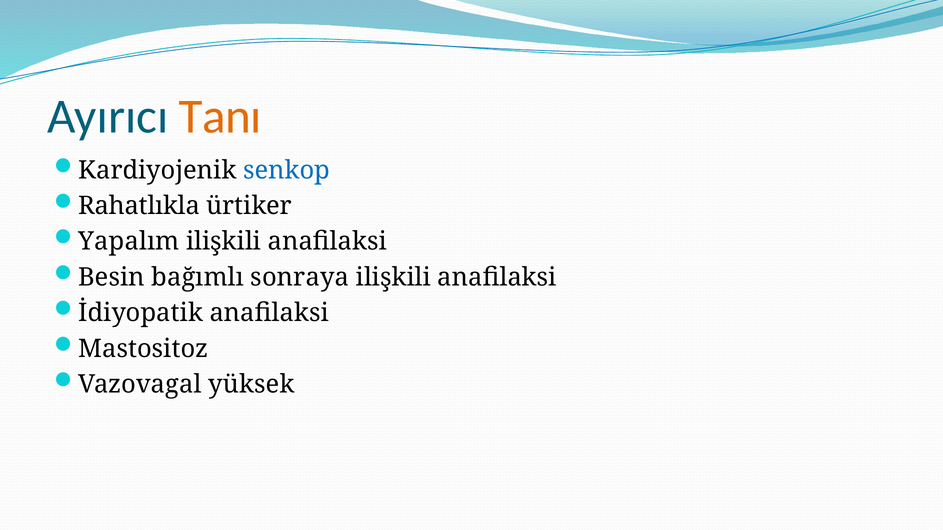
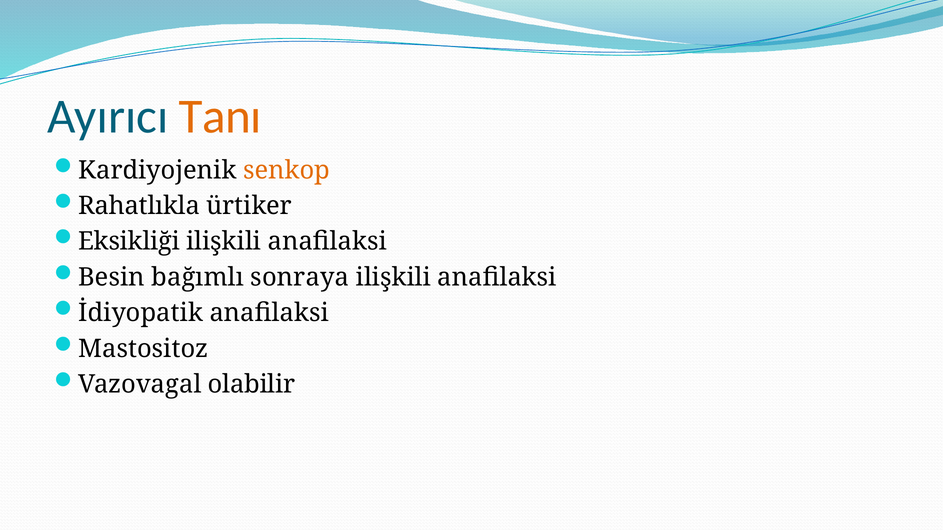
senkop colour: blue -> orange (287, 170)
Yapalım: Yapalım -> Eksikliği (129, 242)
yüksek: yüksek -> olabilir (251, 385)
